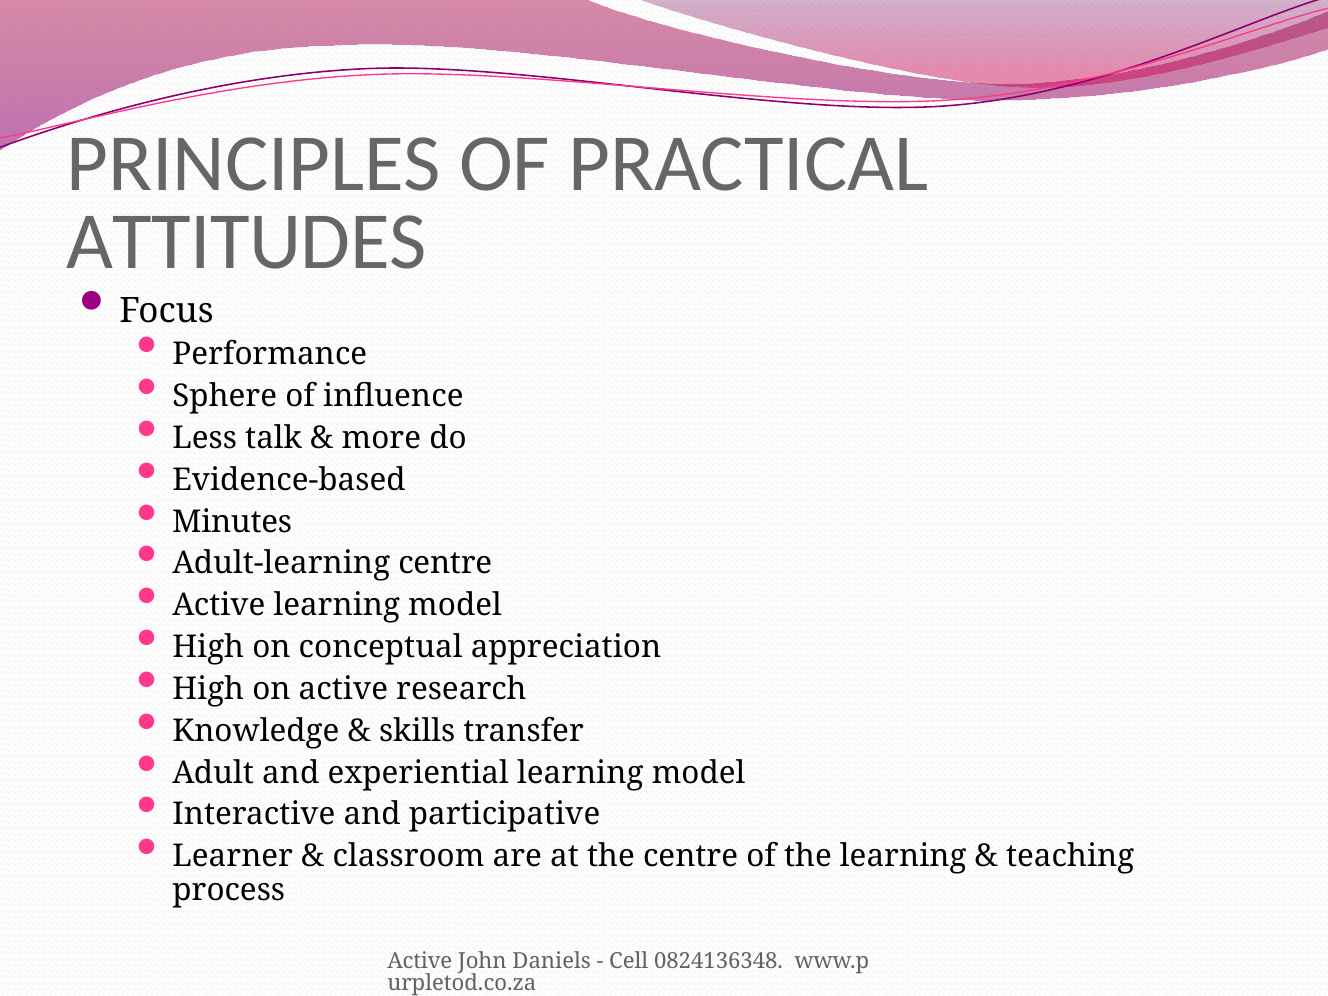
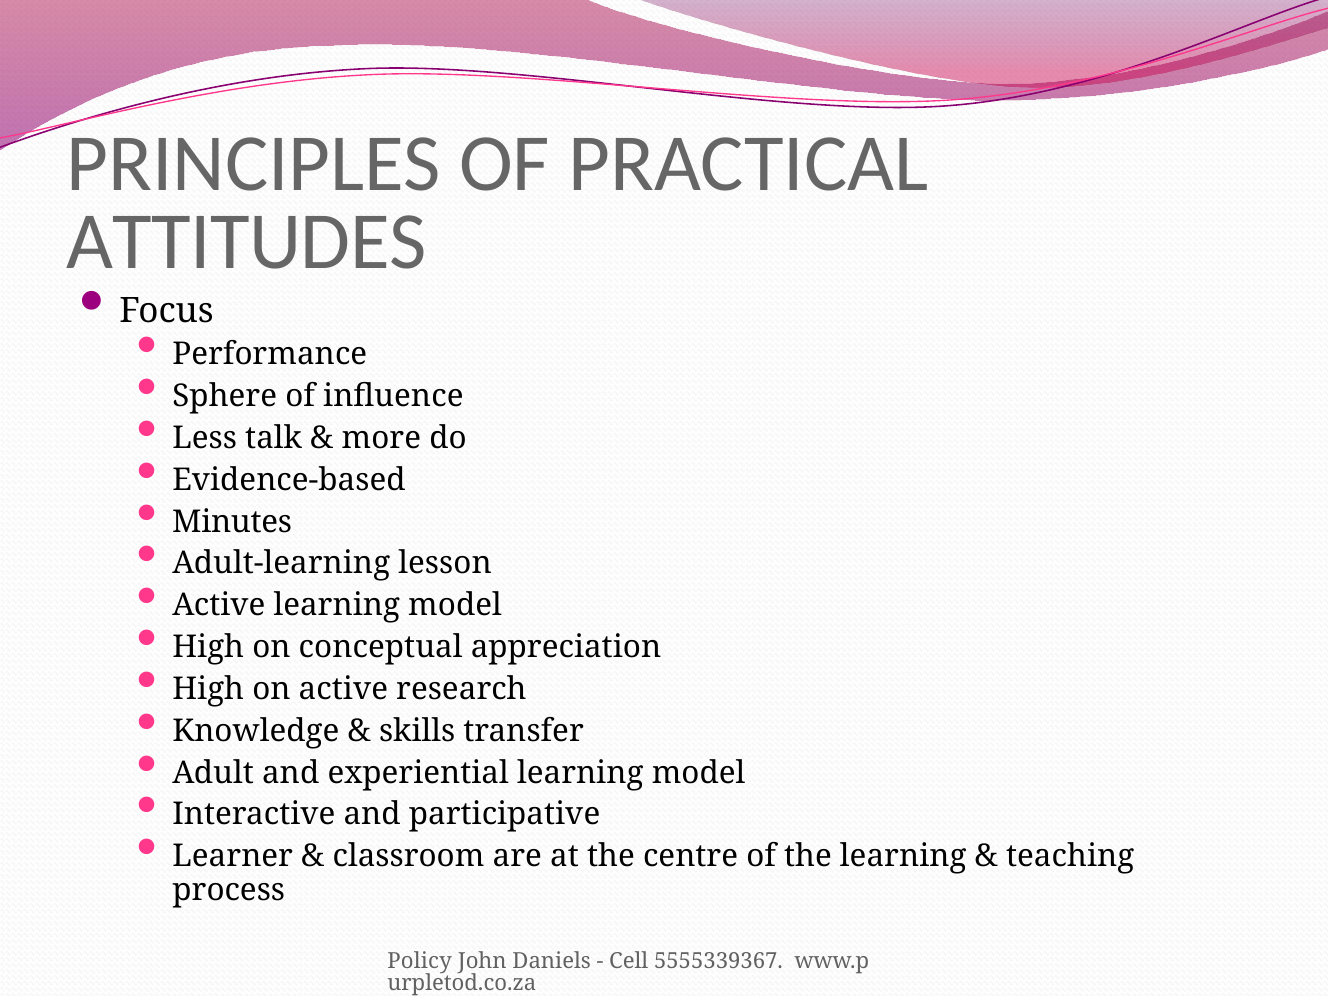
Adult-learning centre: centre -> lesson (445, 564)
Active: Active -> Policy (420, 961)
0824136348: 0824136348 -> 5555339367 (719, 961)
